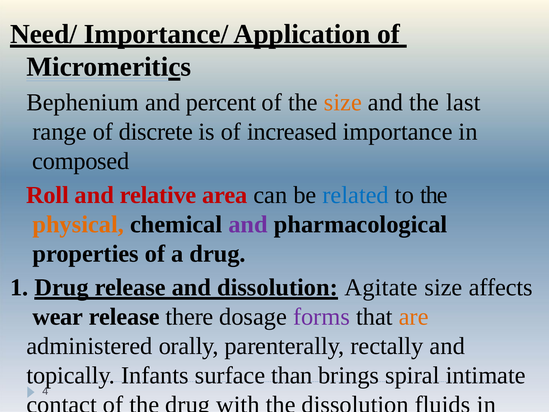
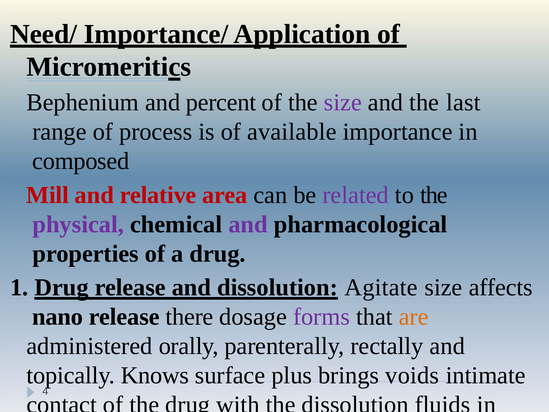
size colour: orange -> purple (343, 103)
discrete: discrete -> process (156, 132)
increased: increased -> available (292, 132)
Roll: Roll -> Mill (48, 195)
related colour: blue -> purple (356, 195)
physical colour: orange -> purple (78, 224)
wear: wear -> nano (58, 317)
Infants: Infants -> Knows (155, 375)
than: than -> plus (292, 375)
spiral: spiral -> voids (412, 375)
